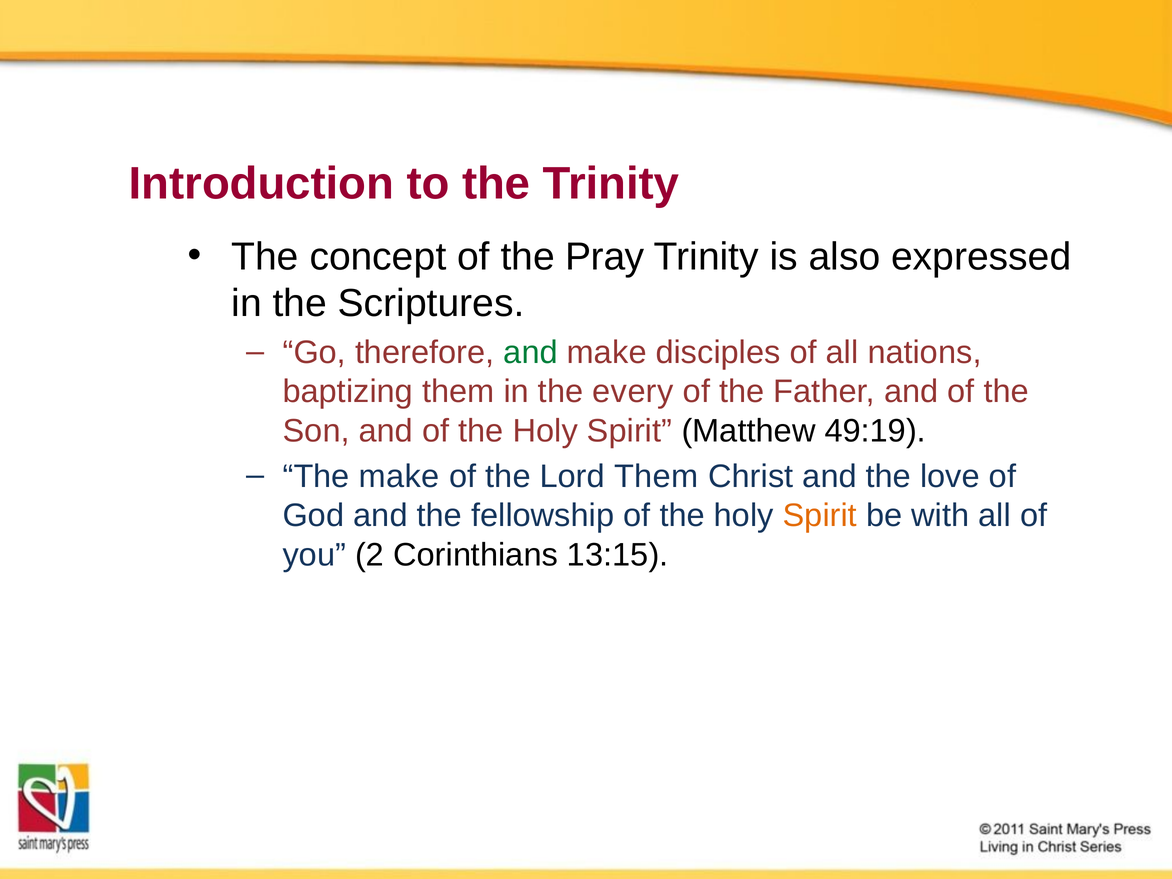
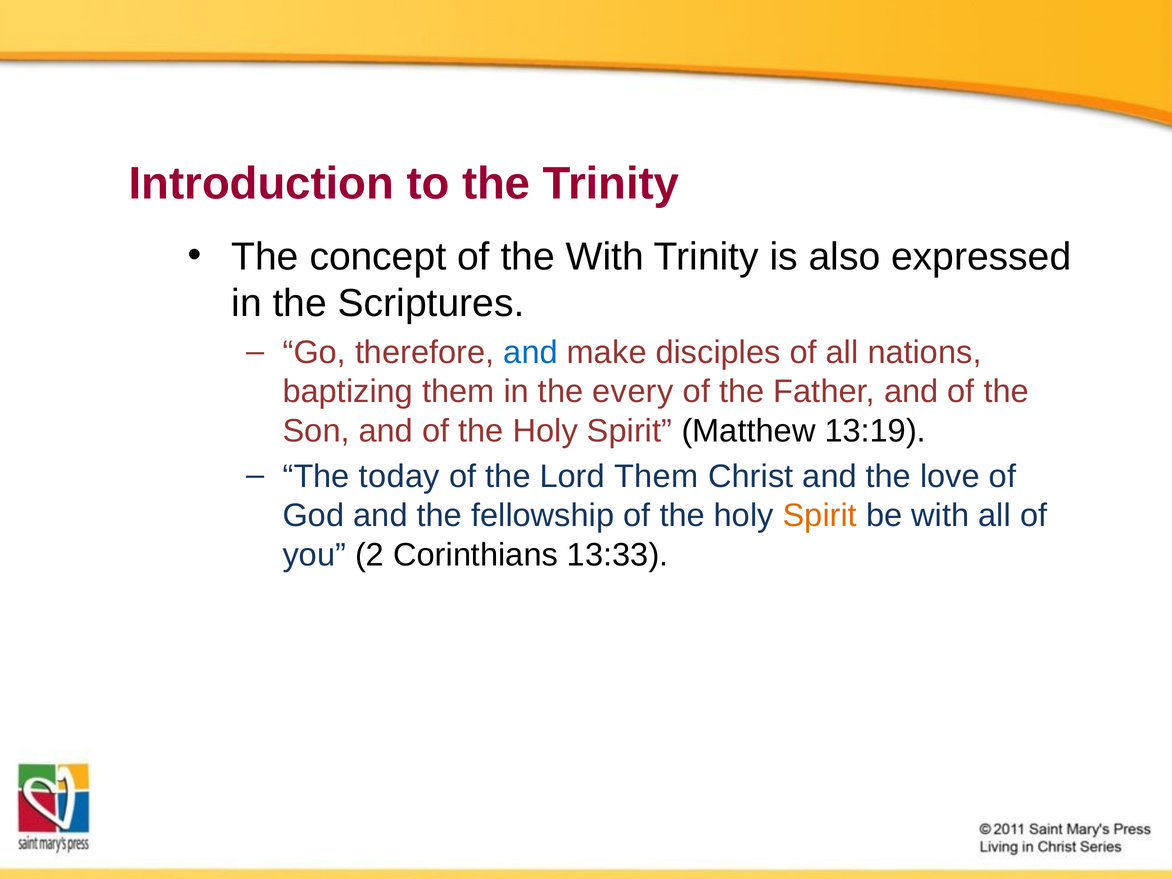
the Pray: Pray -> With (605, 257)
and colour: green -> blue (531, 353)
49:19: 49:19 -> 13:19 (875, 431)
The make: make -> today (399, 477)
13:15: 13:15 -> 13:33 (618, 555)
